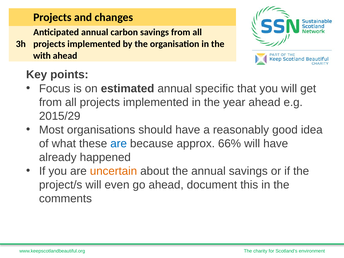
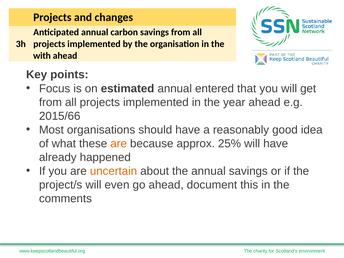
specific: specific -> entered (215, 88)
2015/29: 2015/29 -> 2015/66 (60, 116)
are colour: blue -> orange (119, 144)
66%: 66% -> 25% (230, 144)
